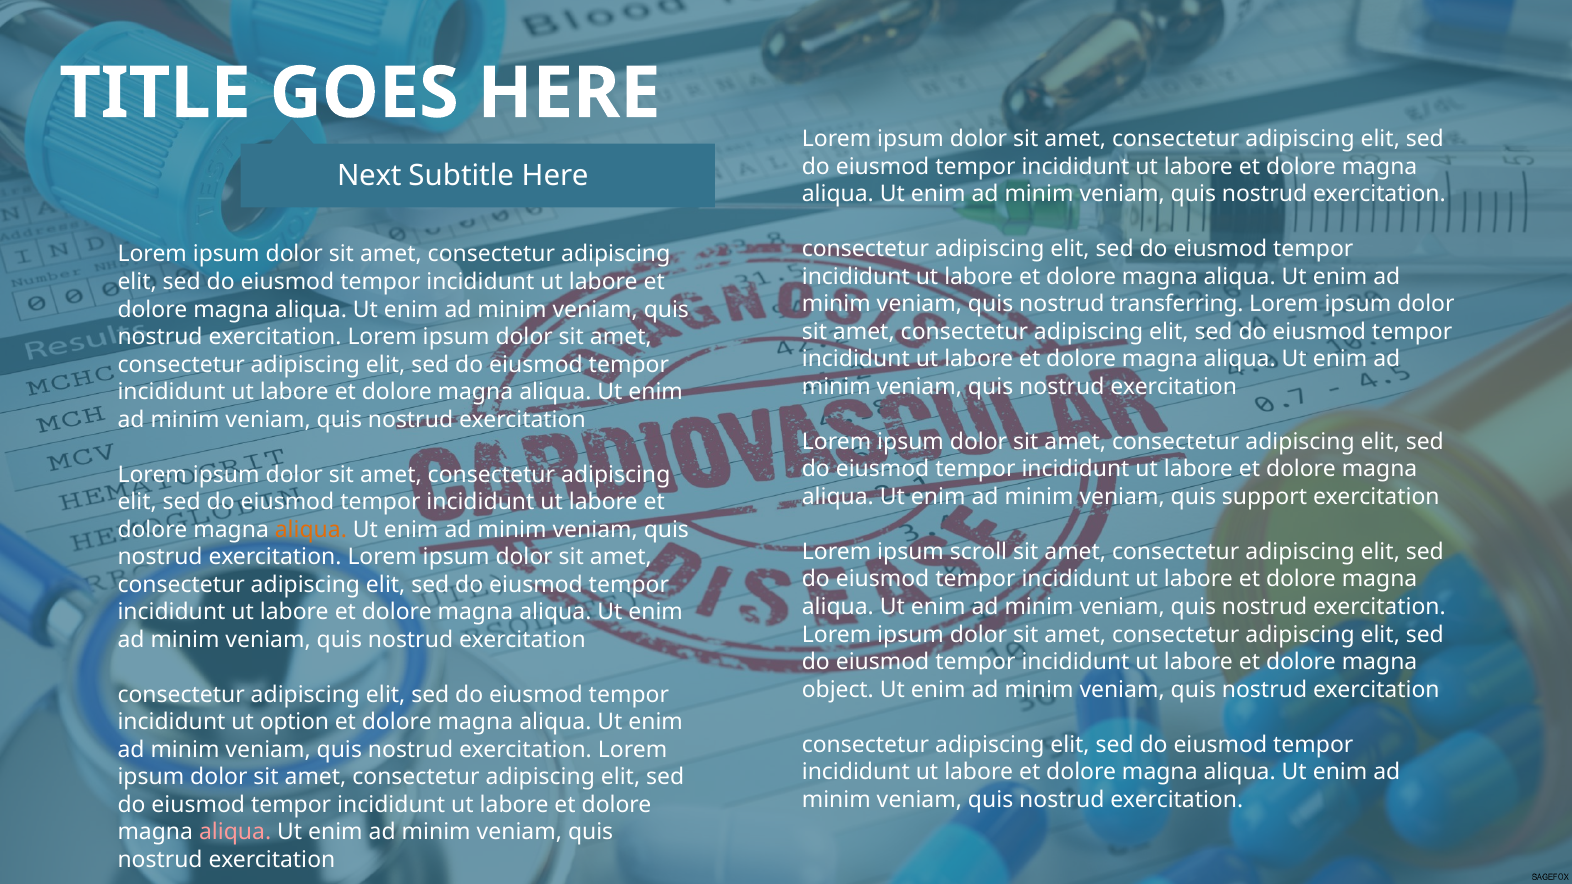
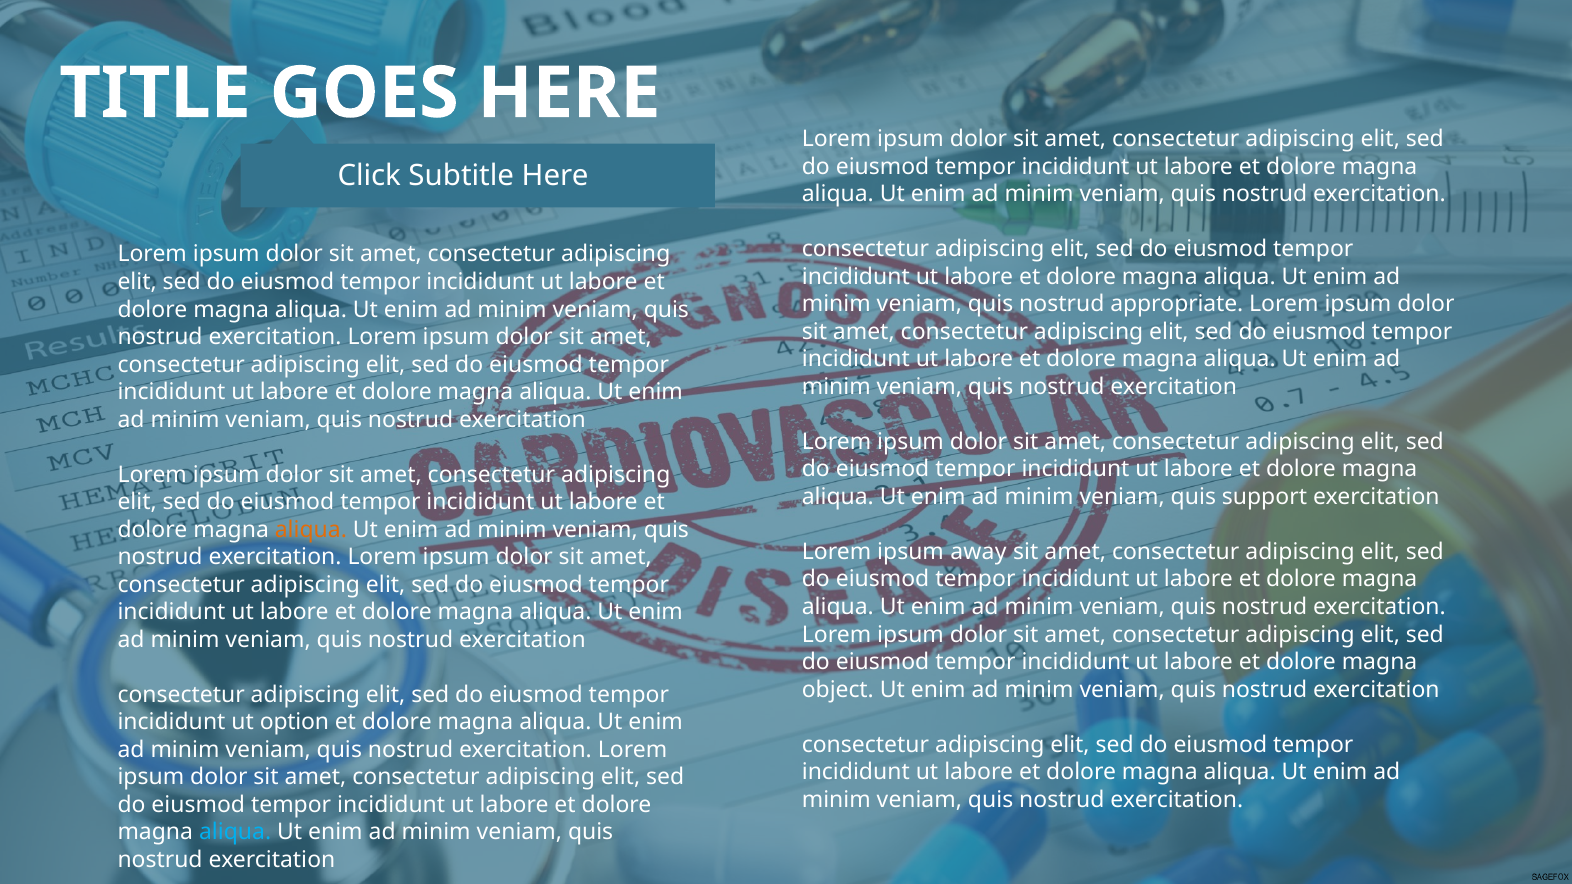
Next: Next -> Click (369, 176)
transferring: transferring -> appropriate (1177, 304)
scroll: scroll -> away (978, 552)
aliqua colour: pink -> light blue (235, 833)
